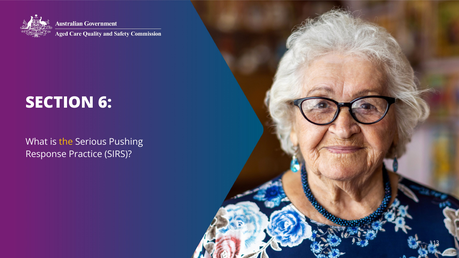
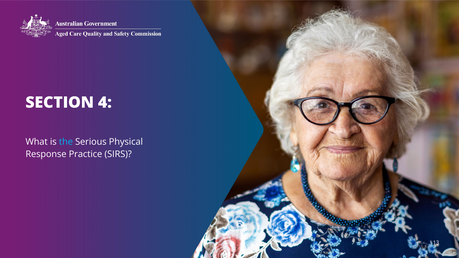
6: 6 -> 4 (105, 103)
the colour: yellow -> light blue (66, 142)
Pushing: Pushing -> Physical (126, 142)
